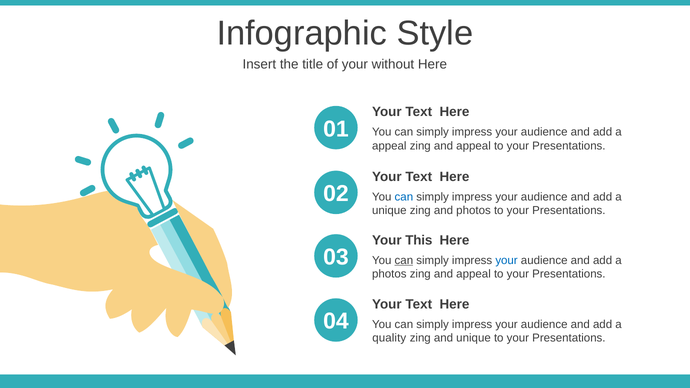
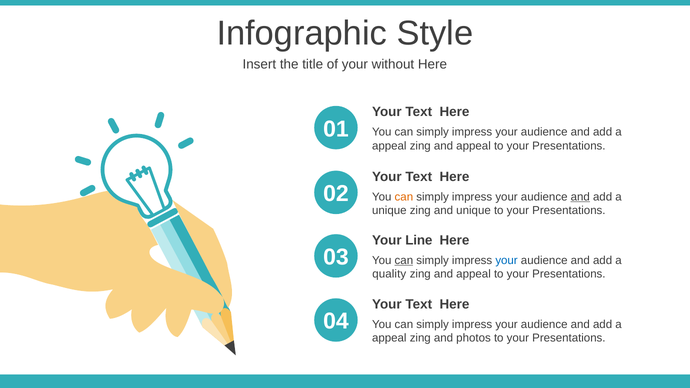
can colour: blue -> orange (404, 197)
and underline: none -> present (580, 197)
and photos: photos -> unique (474, 211)
This: This -> Line (419, 240)
photos: photos -> quality (389, 274)
quality: quality -> appeal (389, 338)
and unique: unique -> photos (474, 338)
